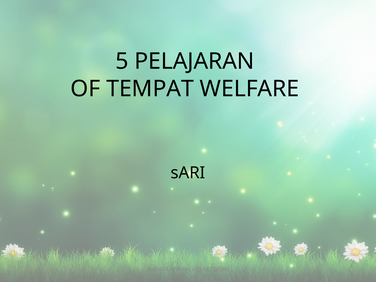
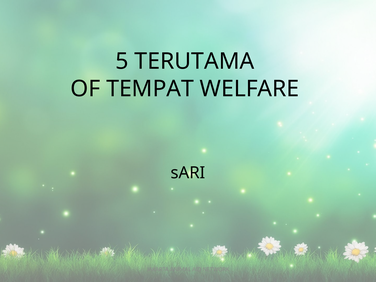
PELAJARAN: PELAJARAN -> TERUTAMA (194, 61)
